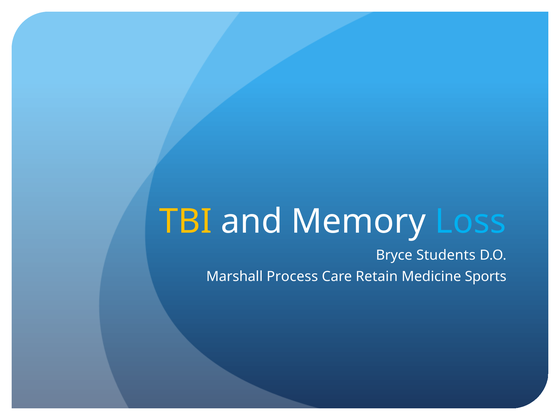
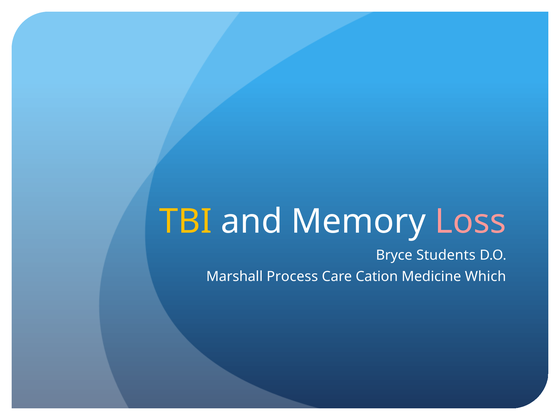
Loss colour: light blue -> pink (470, 222)
Retain: Retain -> Cation (377, 277)
Sports: Sports -> Which (485, 277)
